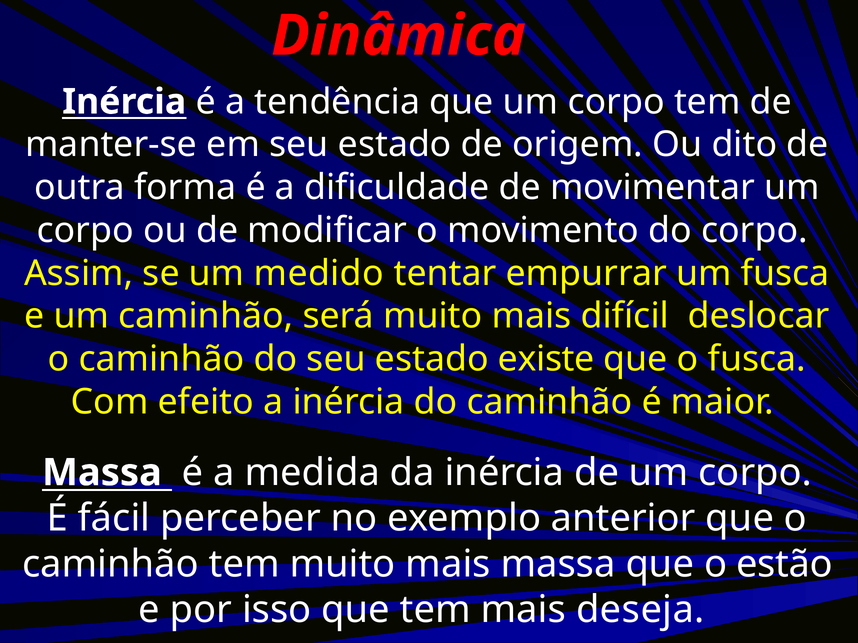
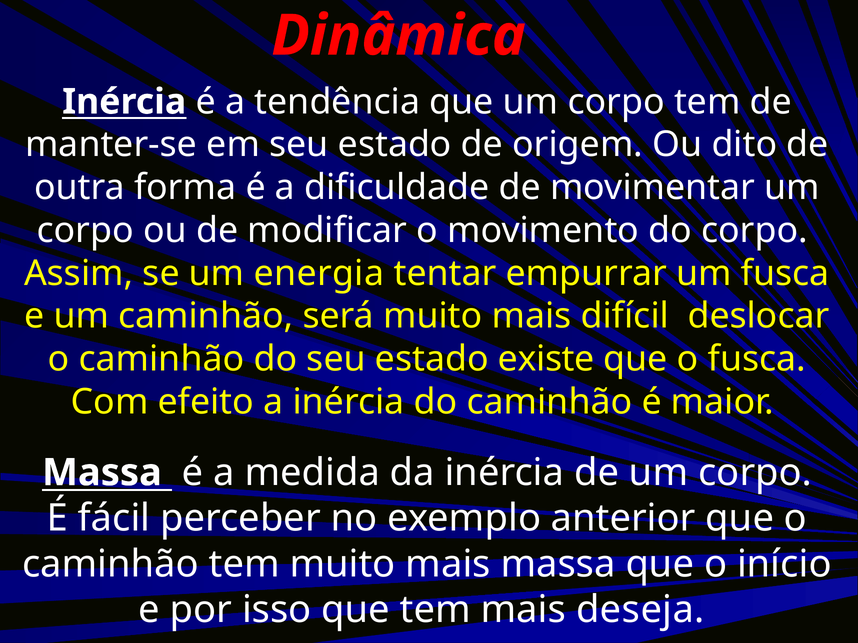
medido: medido -> energia (319, 273)
estão: estão -> início (784, 565)
